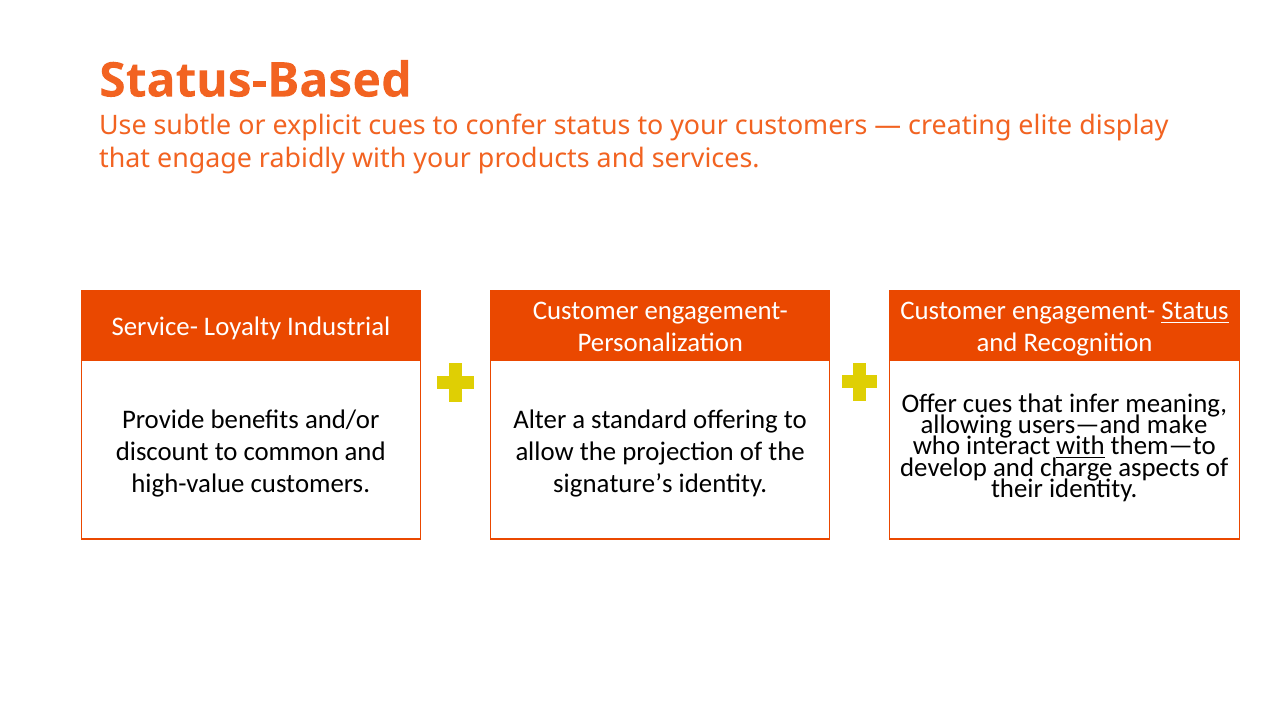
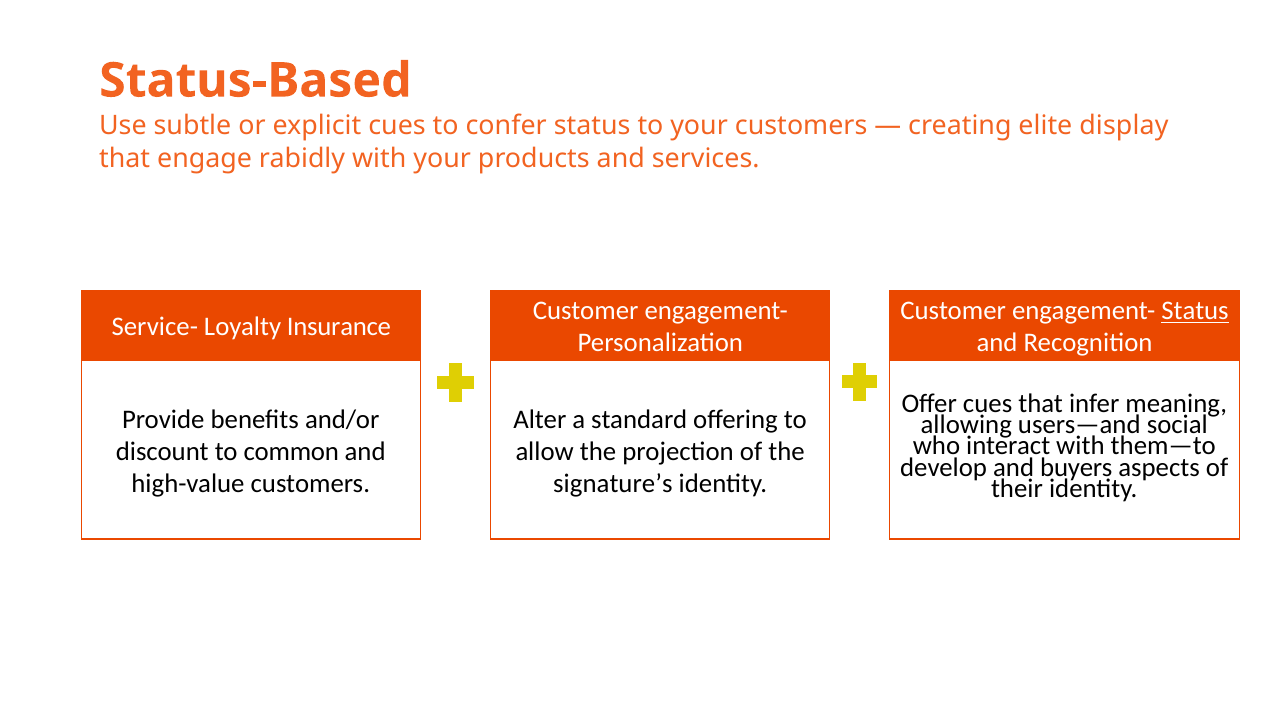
Industrial: Industrial -> Insurance (339, 327)
make: make -> social (1177, 425)
with underline: present -> none (1080, 446)
charge: charge -> buyers (1076, 468)
